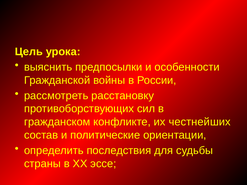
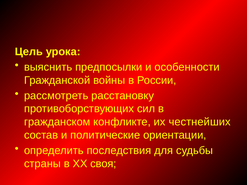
эссе: эссе -> своя (103, 164)
